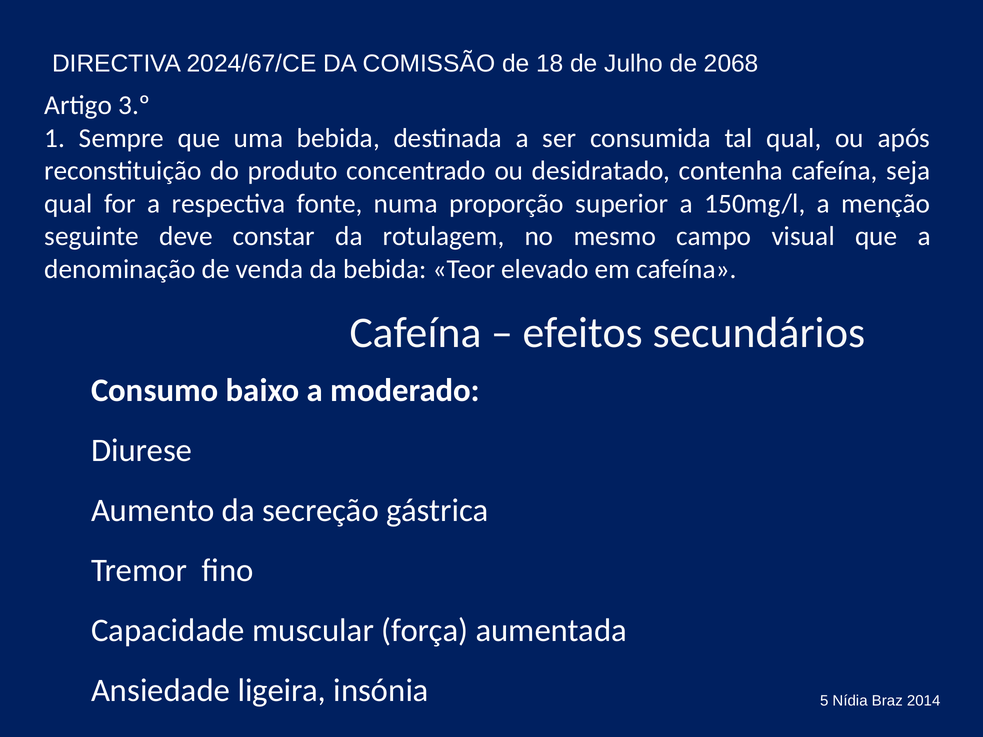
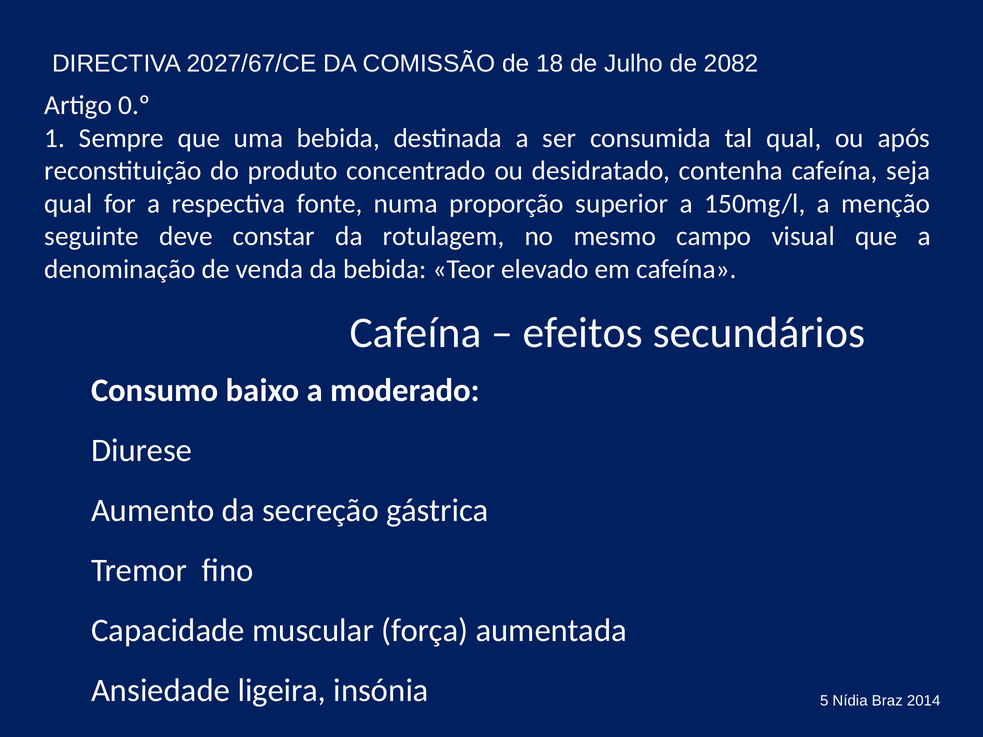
2024/67/CE: 2024/67/CE -> 2027/67/CE (252, 64)
2068: 2068 -> 2082 (731, 64)
3.º: 3.º -> 0.º (134, 105)
